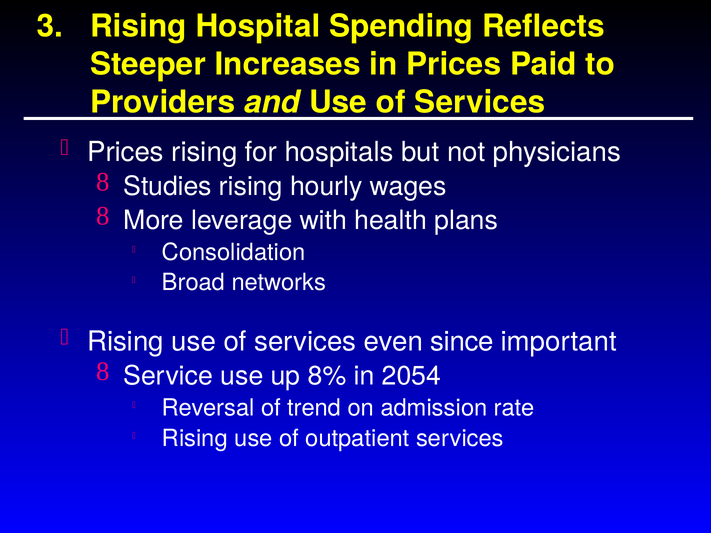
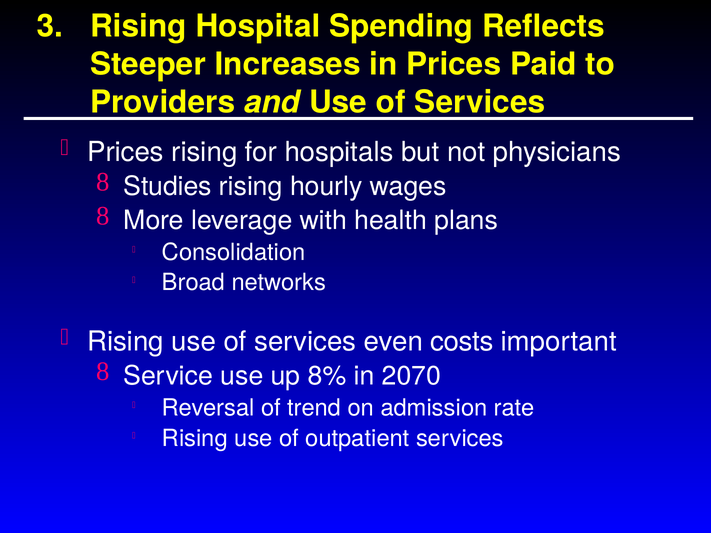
since: since -> costs (462, 342)
2054: 2054 -> 2070 (411, 376)
